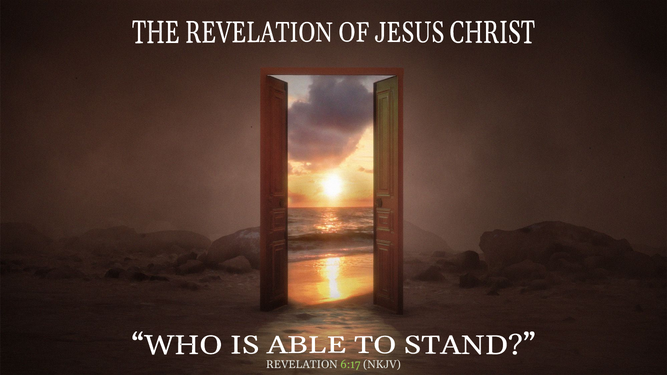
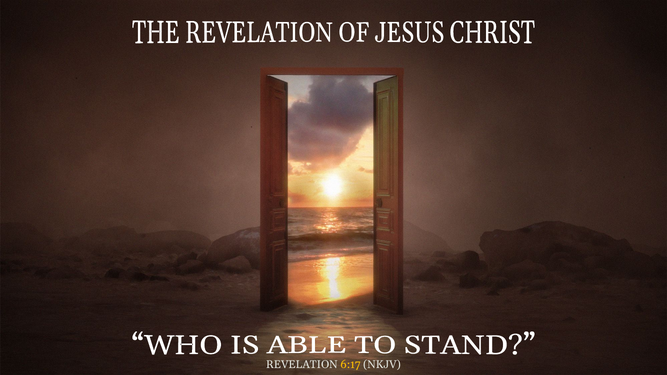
6:17 colour: light green -> yellow (350, 365)
